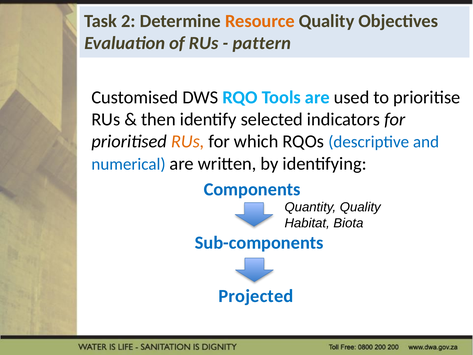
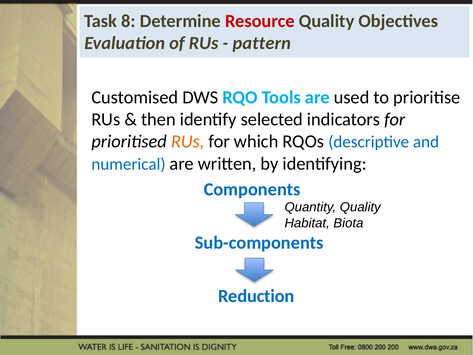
2: 2 -> 8 (128, 21)
Resource colour: orange -> red (260, 21)
Projected: Projected -> Reduction (256, 296)
